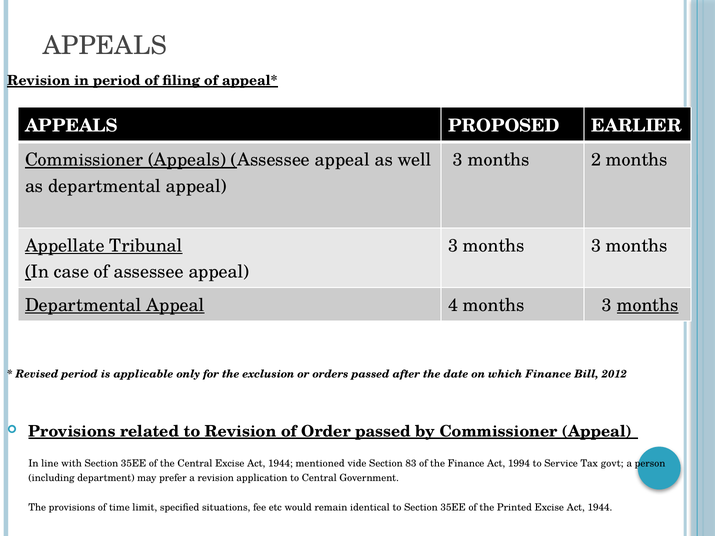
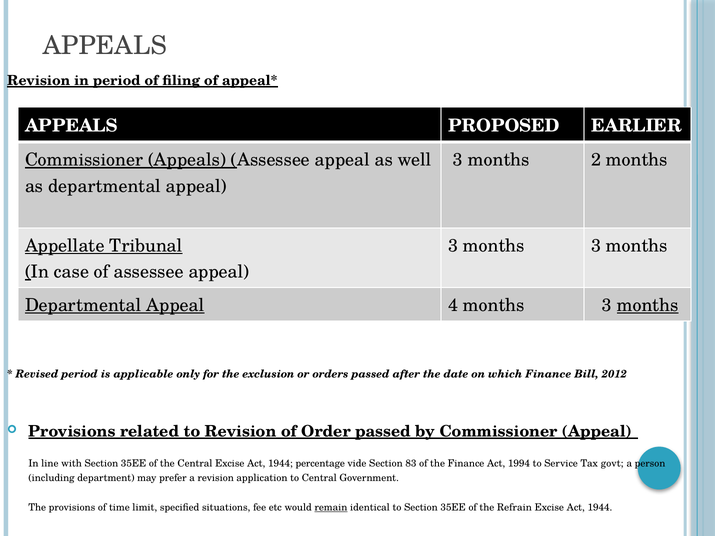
mentioned: mentioned -> percentage (320, 464)
remain underline: none -> present (331, 508)
Printed: Printed -> Refrain (514, 508)
